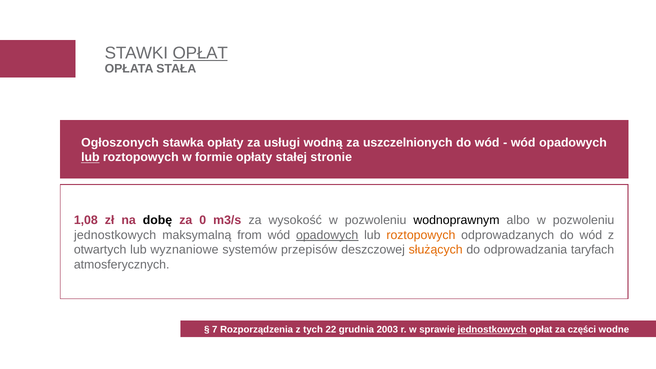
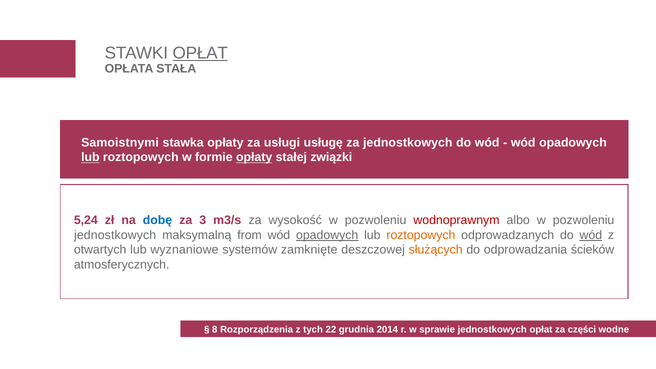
Ogłoszonych: Ogłoszonych -> Samoistnymi (120, 143)
wodną: wodną -> usługę (323, 143)
za uszczelnionych: uszczelnionych -> jednostkowych (408, 143)
opłaty underline: none -> present (254, 157)
stronie: stronie -> związki (331, 157)
1,08: 1,08 -> 5,24 (86, 220)
dobę colour: black -> blue (158, 220)
0: 0 -> 3 (203, 220)
wodnoprawnym colour: black -> red (456, 220)
wód underline: none -> present (591, 235)
przepisów: przepisów -> zamknięte (309, 250)
taryfach: taryfach -> ścieków (593, 250)
7: 7 -> 8 (215, 329)
2003: 2003 -> 2014 (387, 329)
jednostkowych underline: present -> none (492, 329)
